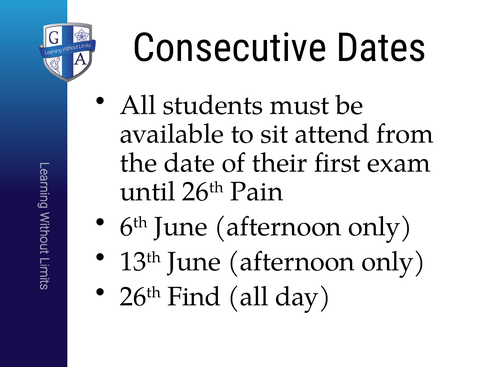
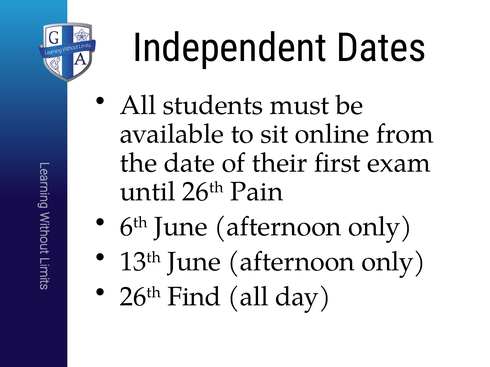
Consecutive: Consecutive -> Independent (230, 48)
attend: attend -> online (332, 134)
